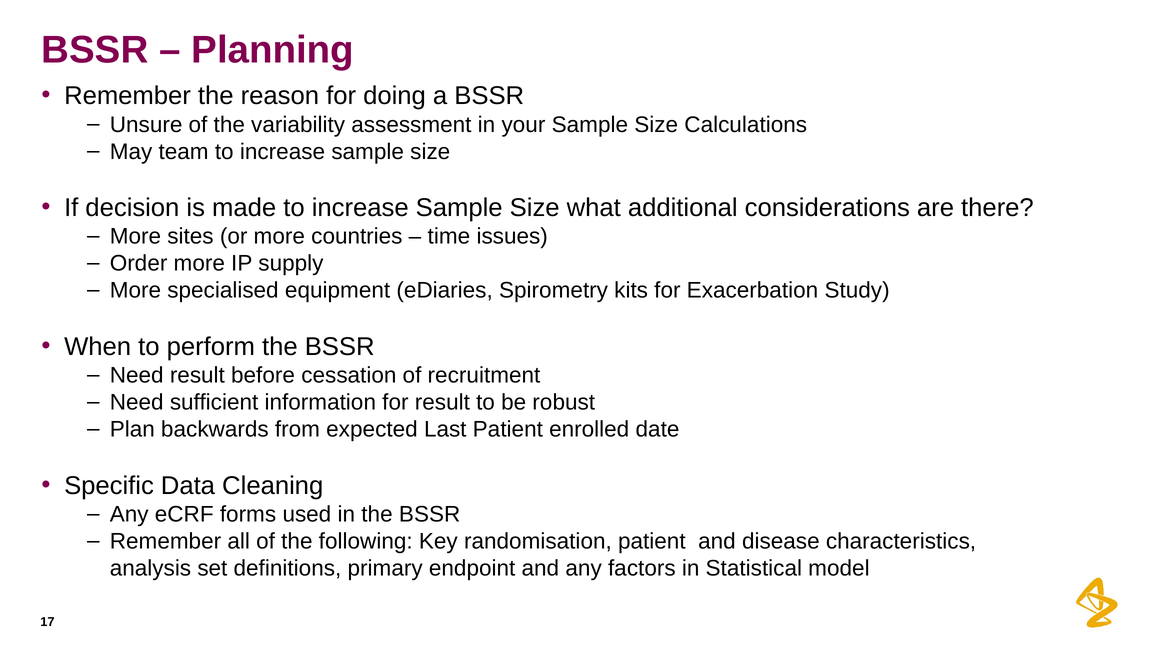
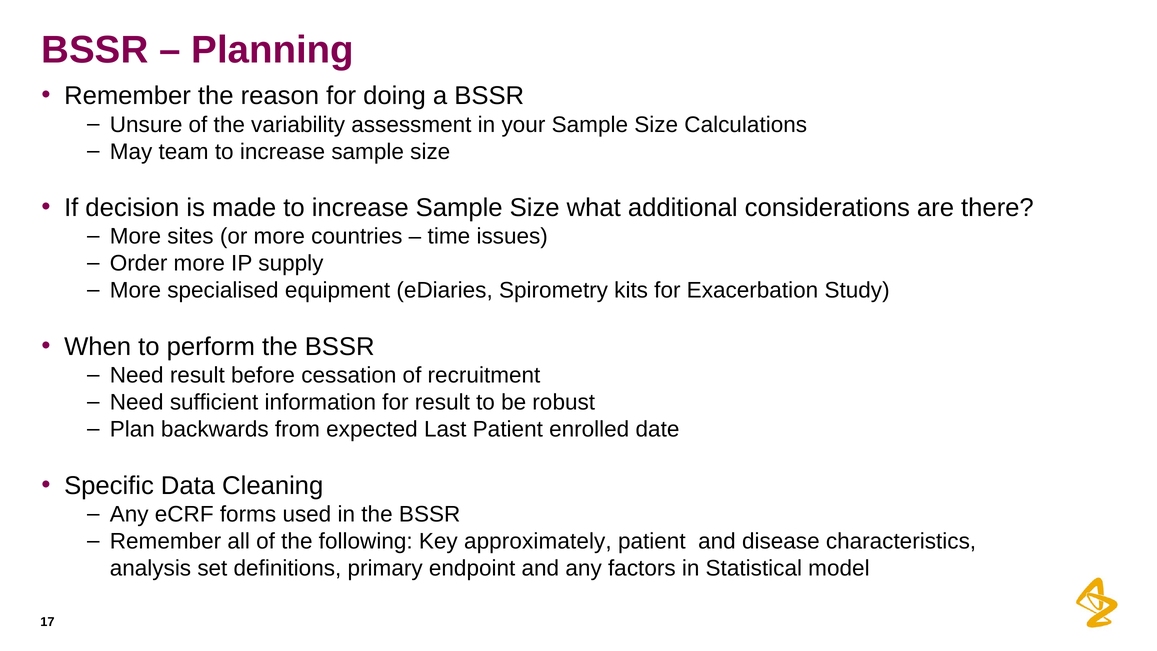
randomisation: randomisation -> approximately (538, 541)
